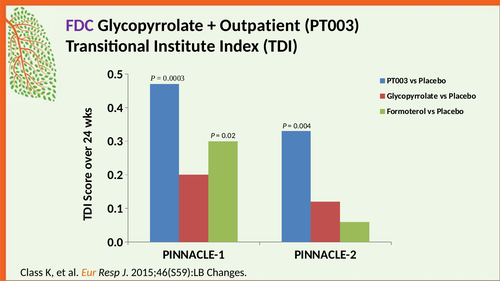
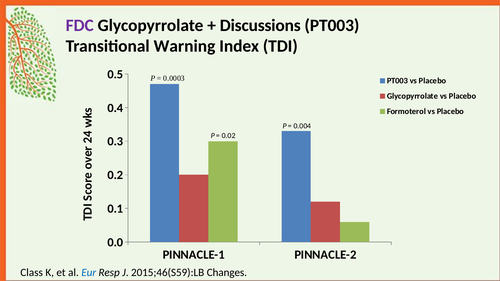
Outpatient: Outpatient -> Discussions (260, 25)
Institute: Institute -> Warning (185, 46)
Eur colour: orange -> blue (89, 273)
